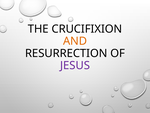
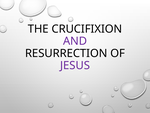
AND colour: orange -> purple (75, 41)
